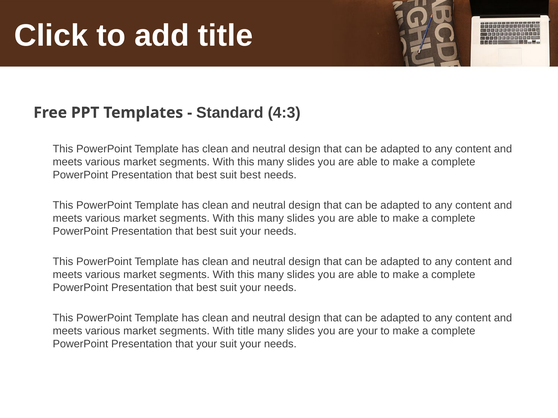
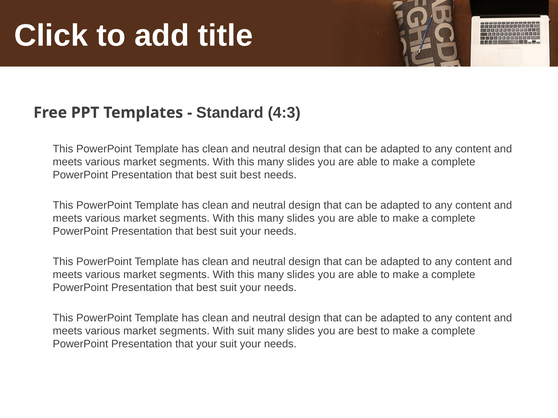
With title: title -> suit (246, 331)
are your: your -> best (367, 331)
